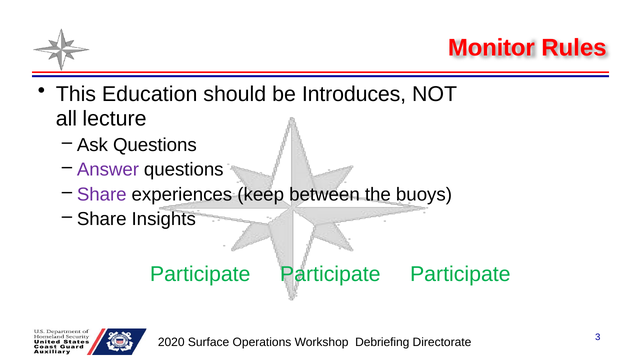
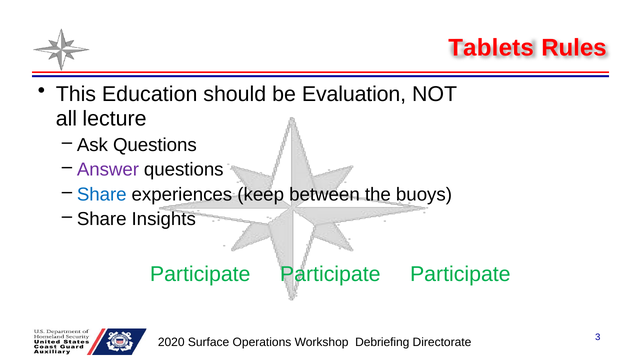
Monitor: Monitor -> Tablets (491, 48)
Introduces: Introduces -> Evaluation (354, 94)
Share colour: purple -> blue (102, 194)
